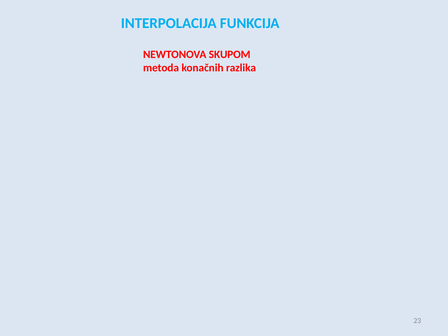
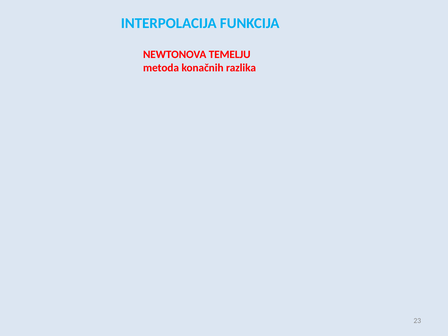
SKUPOM: SKUPOM -> TEMELJU (230, 54)
